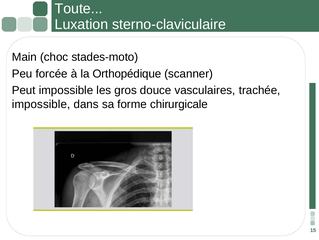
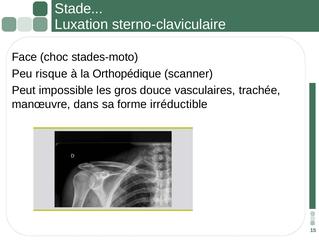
Toute: Toute -> Stade (79, 9)
Main: Main -> Face (24, 57)
forcée: forcée -> risque (52, 74)
impossible: impossible -> manœuvre (41, 104)
chirurgicale: chirurgicale -> irréductible (179, 104)
